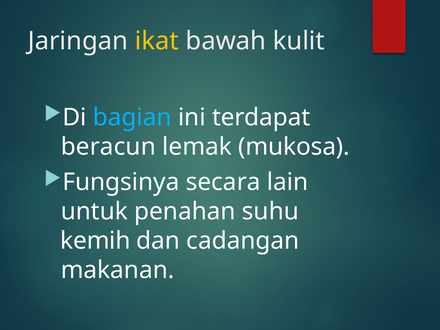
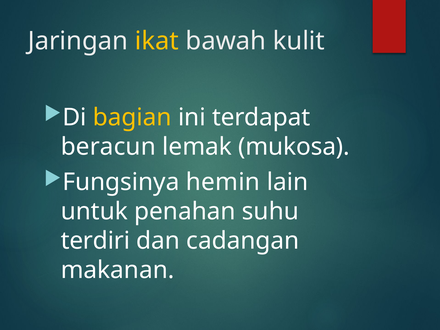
bagian colour: light blue -> yellow (132, 117)
secara: secara -> hemin (223, 182)
kemih: kemih -> terdiri (95, 241)
